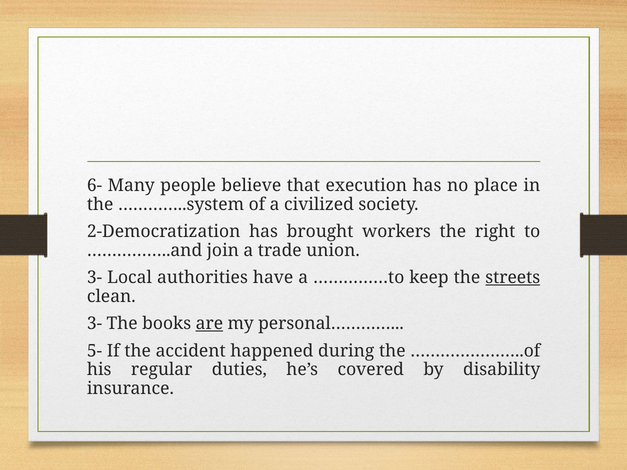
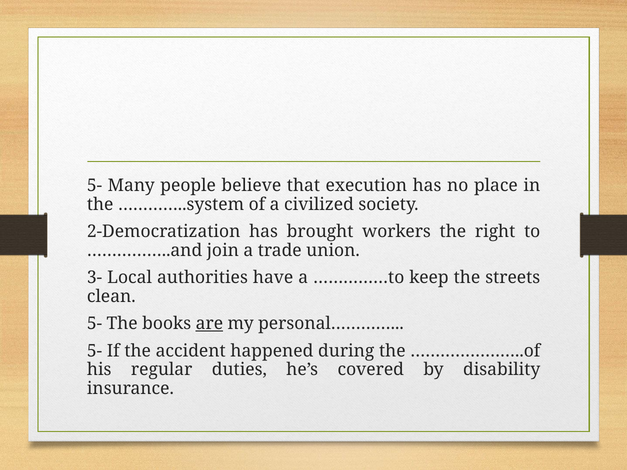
6-: 6- -> 5- (95, 186)
streets underline: present -> none (513, 278)
3-: 3- -> 5- (95, 324)
